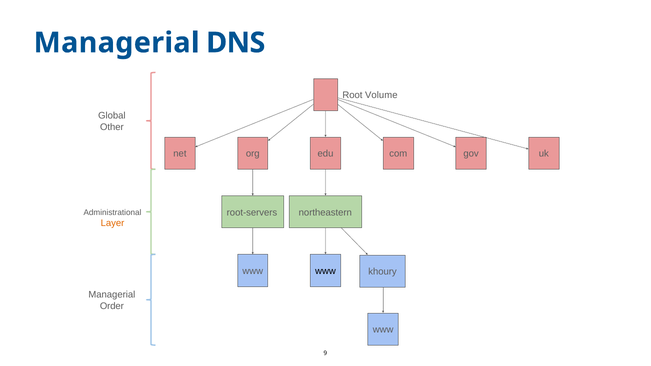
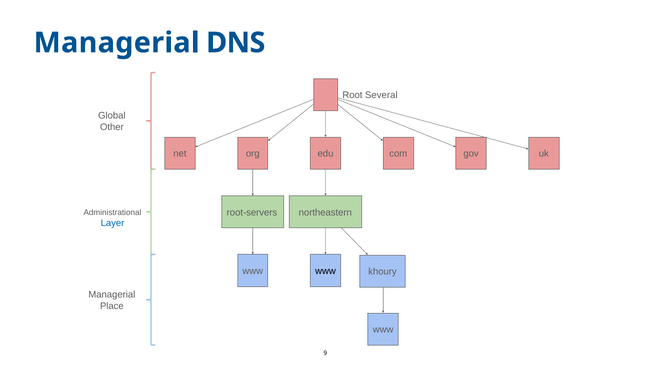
Volume: Volume -> Several (381, 95)
Layer colour: orange -> blue (112, 223)
Order: Order -> Place (112, 306)
